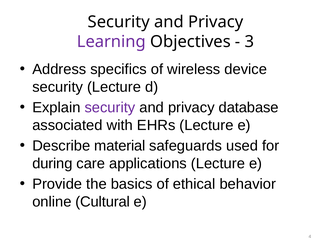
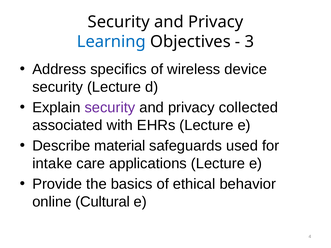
Learning colour: purple -> blue (111, 42)
database: database -> collected (248, 108)
during: during -> intake (52, 164)
